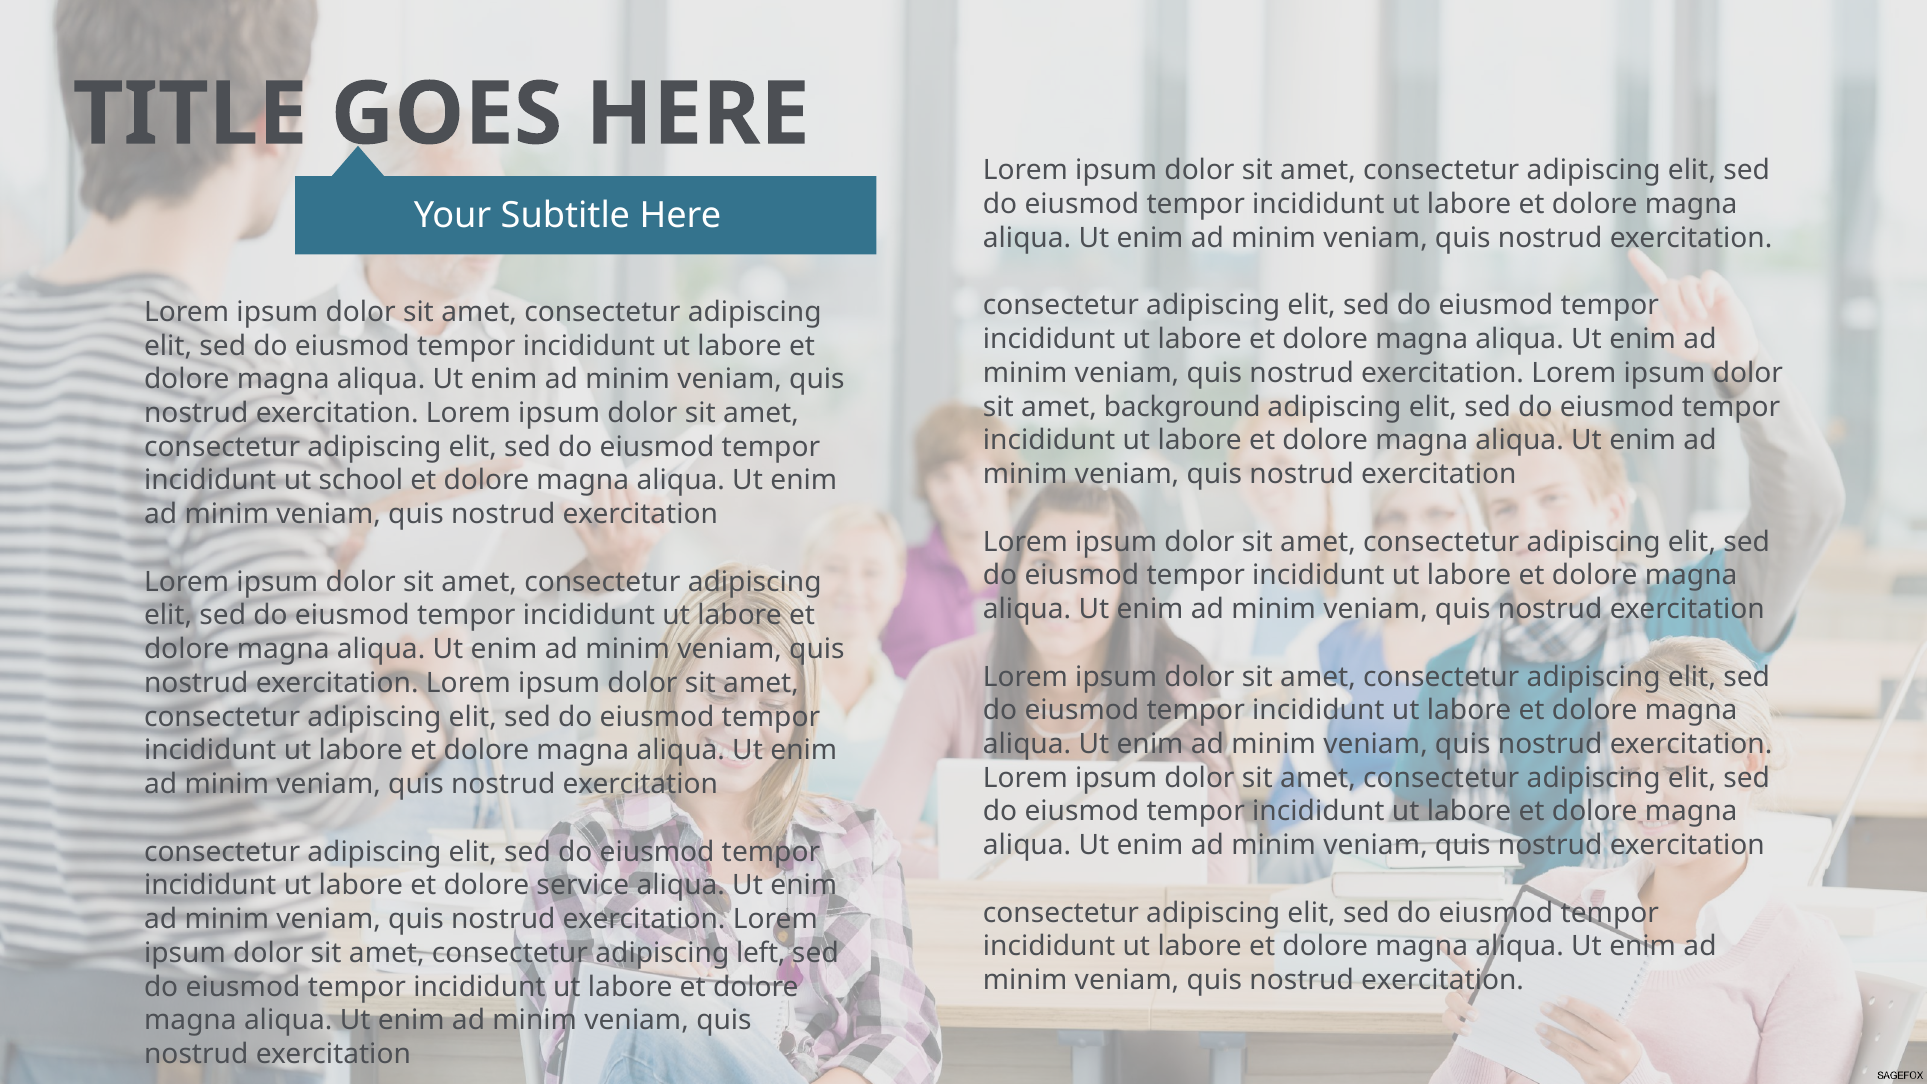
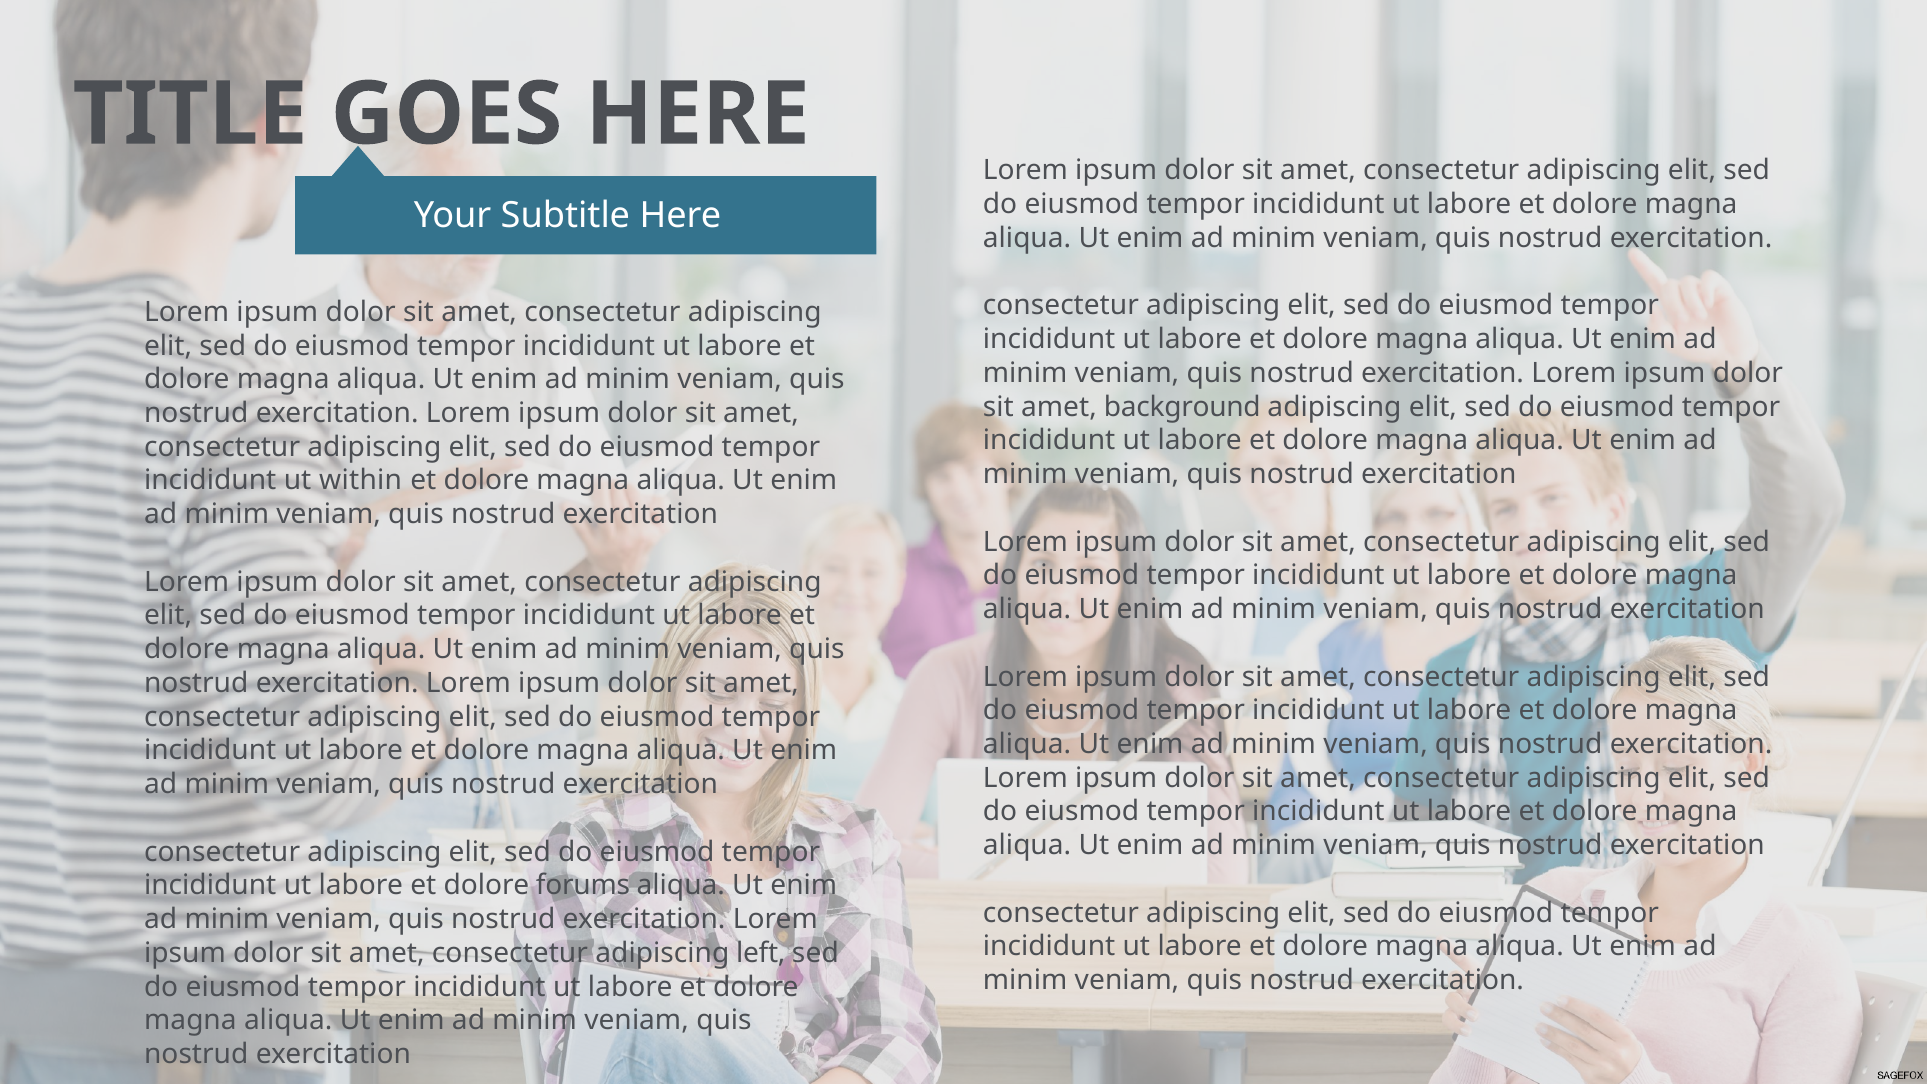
school: school -> within (361, 481)
service: service -> forums (583, 886)
